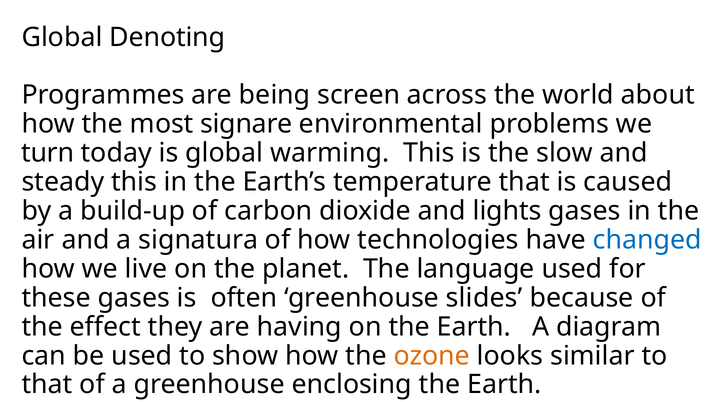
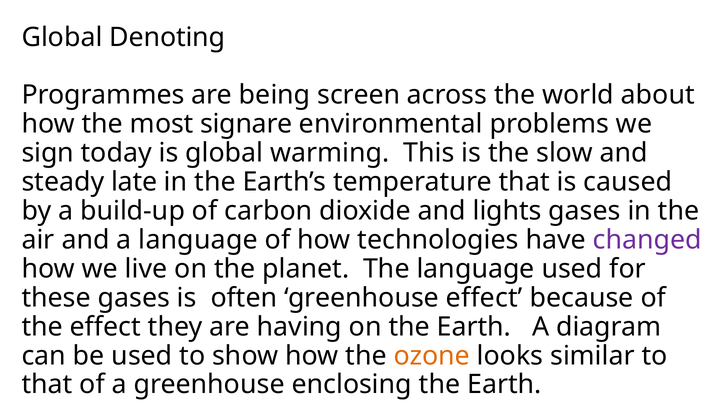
turn: turn -> sign (48, 153)
steady this: this -> late (134, 182)
a signatura: signatura -> language (198, 240)
changed colour: blue -> purple (647, 240)
greenhouse slides: slides -> effect (484, 298)
